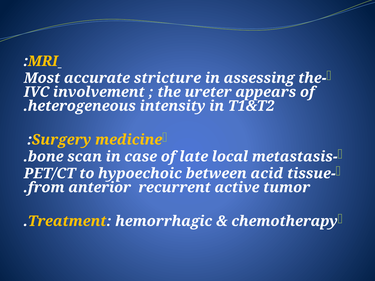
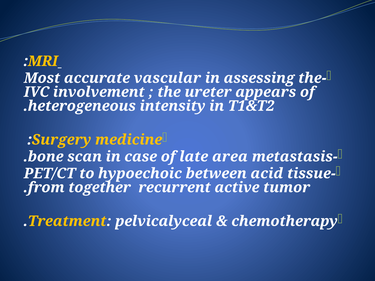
stricture: stricture -> vascular (167, 78)
local: local -> area (230, 157)
anterior: anterior -> together (100, 188)
hemorrhagic: hemorrhagic -> pelvicalyceal (164, 221)
